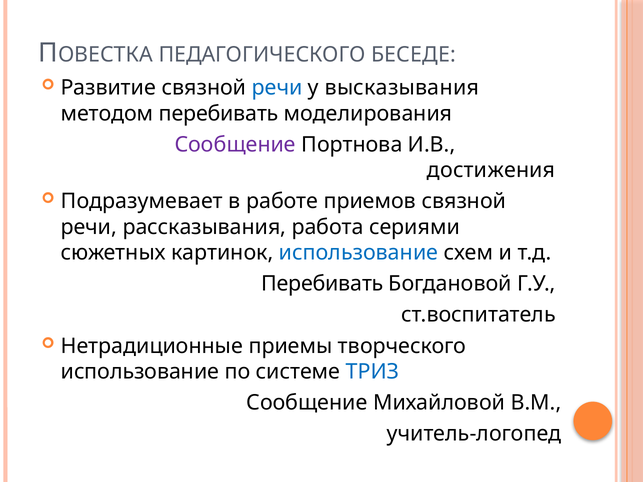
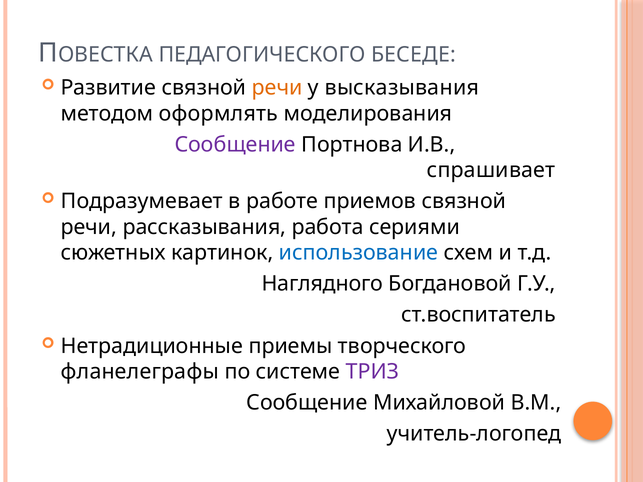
речи colour: blue -> orange (277, 88)
методом перебивать: перебивать -> оформлять (219, 114)
достижения: достижения -> спрашивает (491, 170)
Перебивать: Перебивать -> Наглядного (322, 284)
использование: использование -> фланелеграфы (140, 372)
ТРИЗ colour: blue -> purple (372, 372)
